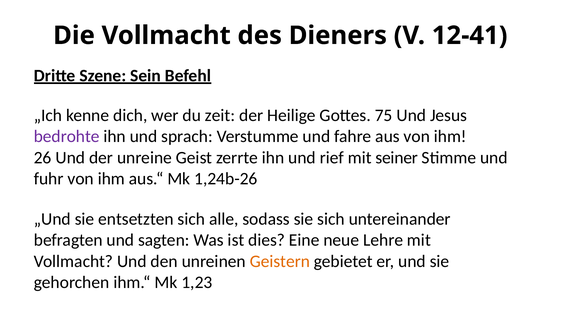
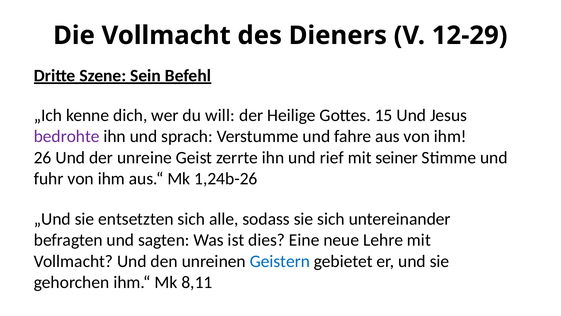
12-41: 12-41 -> 12-29 (470, 35)
zeit: zeit -> will (220, 115)
75: 75 -> 15 (384, 115)
Geistern colour: orange -> blue (280, 261)
1,23: 1,23 -> 8,11 (197, 282)
